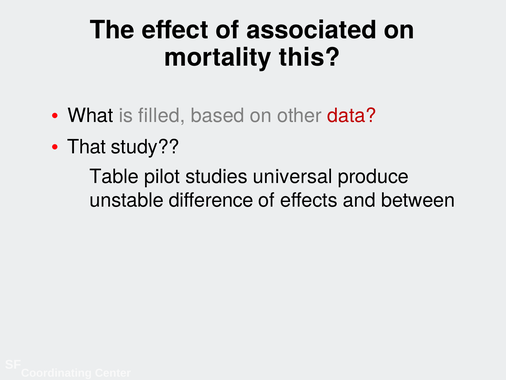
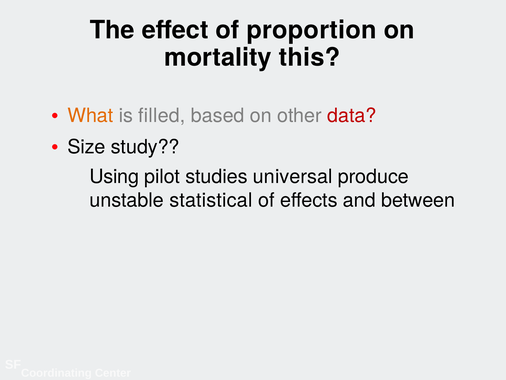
associated: associated -> proportion (311, 30)
What colour: black -> orange (90, 116)
That: That -> Size (87, 147)
Table: Table -> Using (114, 177)
difference: difference -> statistical (211, 200)
